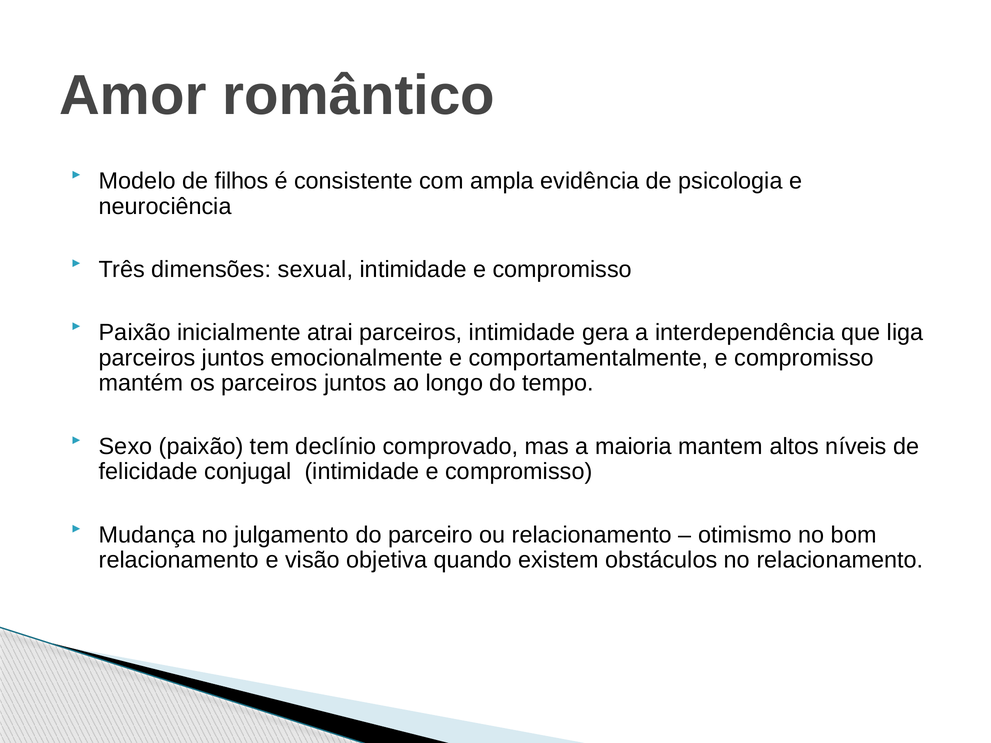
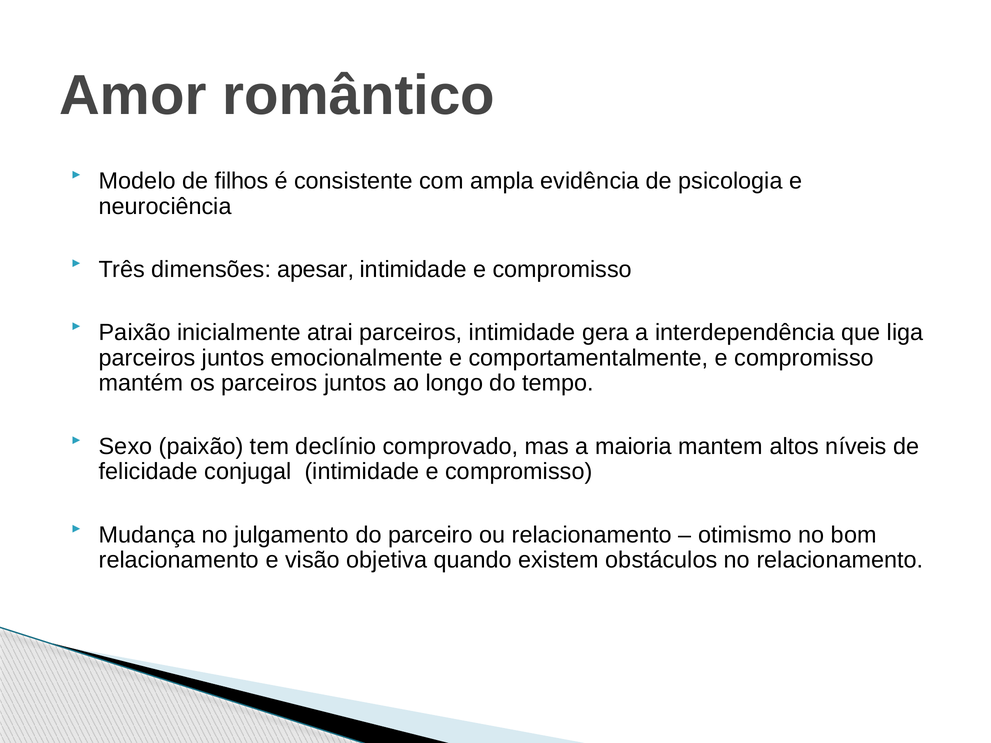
sexual: sexual -> apesar (316, 270)
